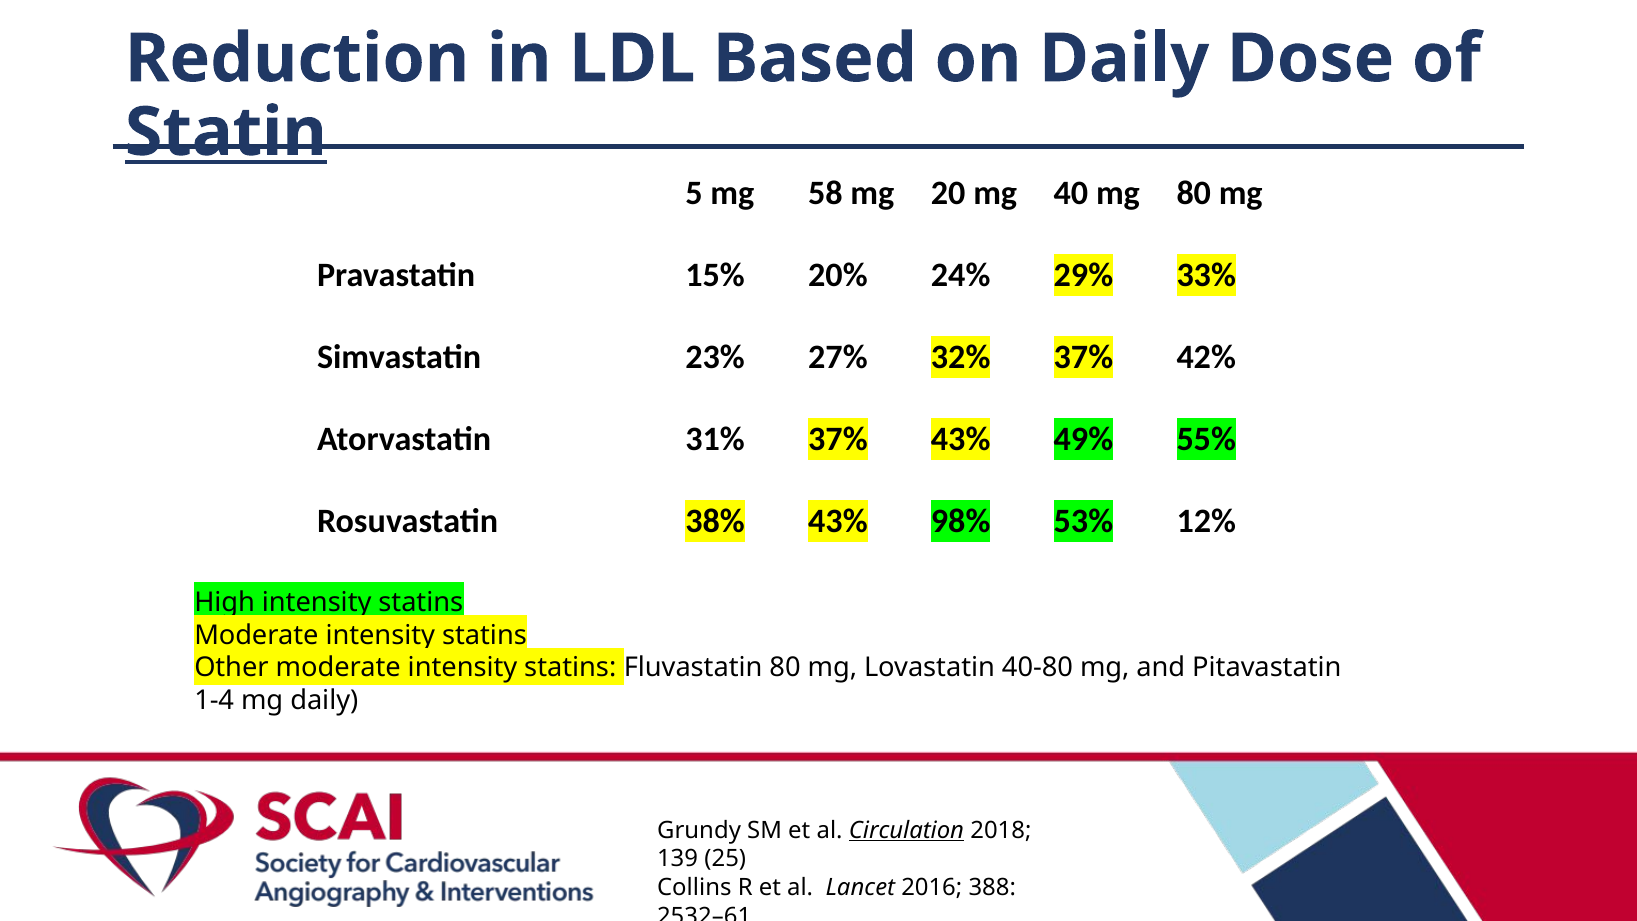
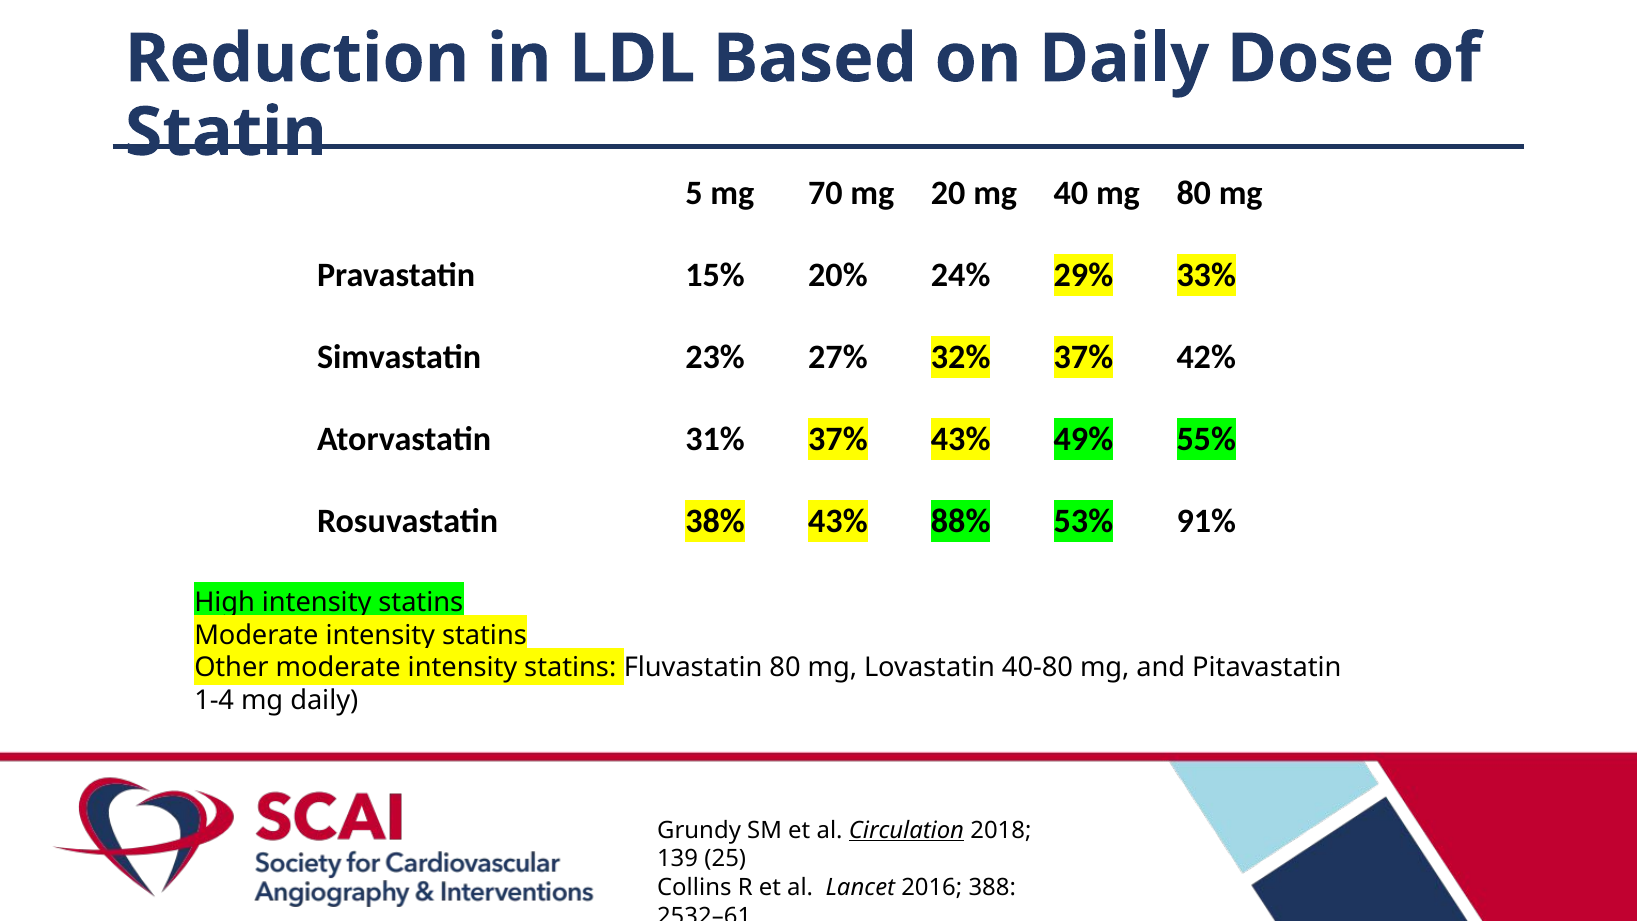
Statin underline: present -> none (226, 132)
58: 58 -> 70 (825, 193)
98%: 98% -> 88% (961, 521)
12%: 12% -> 91% (1206, 521)
